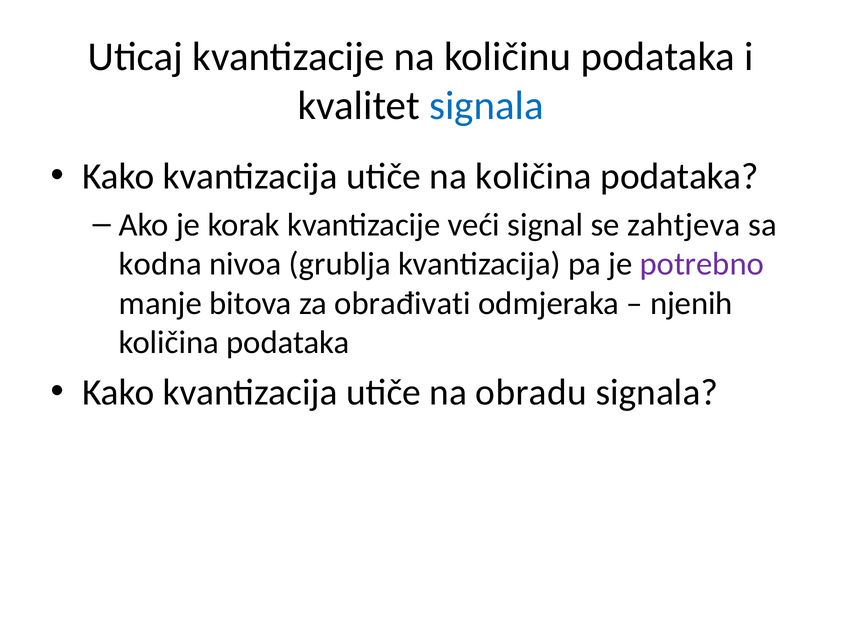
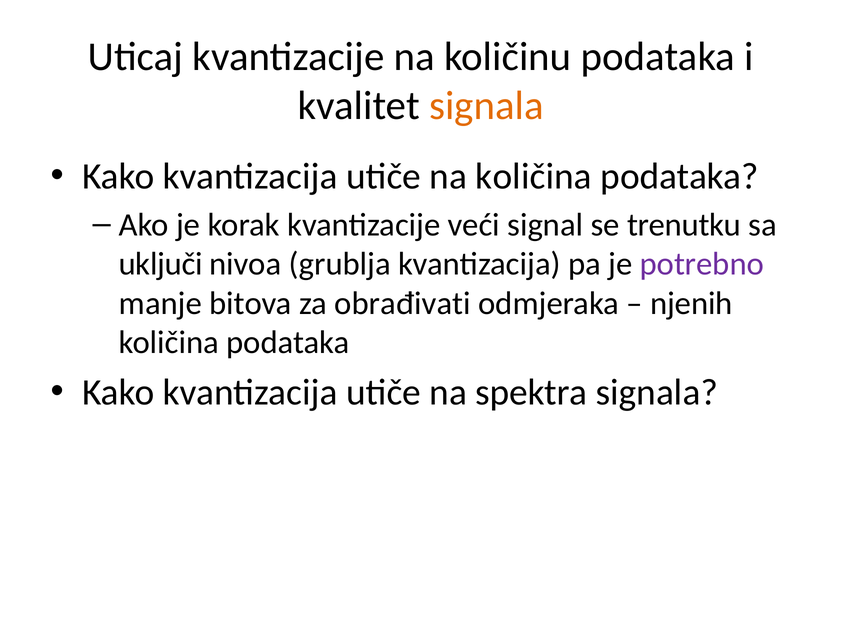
signala colour: blue -> orange (486, 106)
zahtjeva: zahtjeva -> trenutku (684, 225)
kodna: kodna -> uključi (161, 264)
obradu: obradu -> spektra (531, 393)
